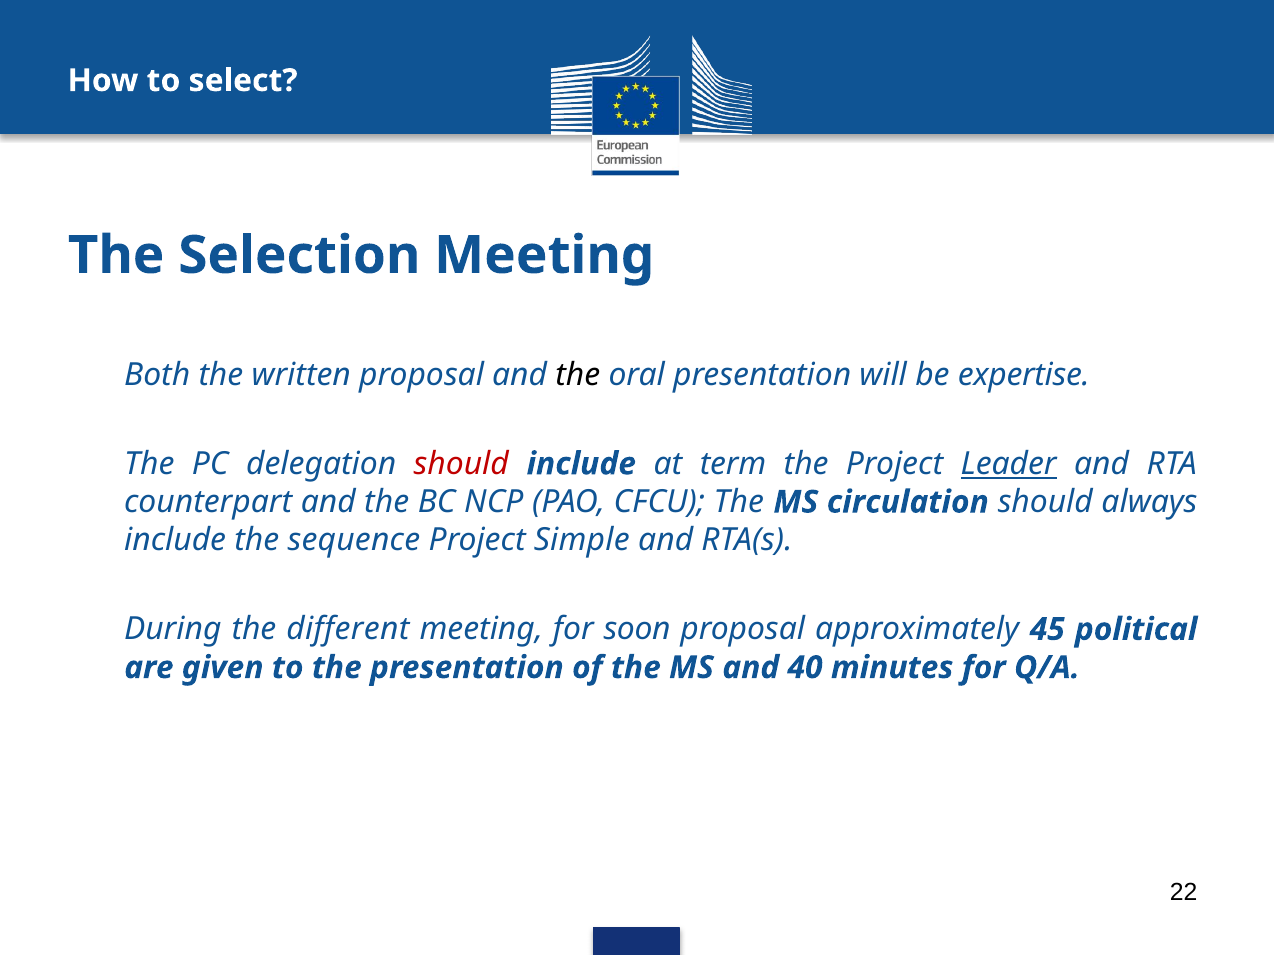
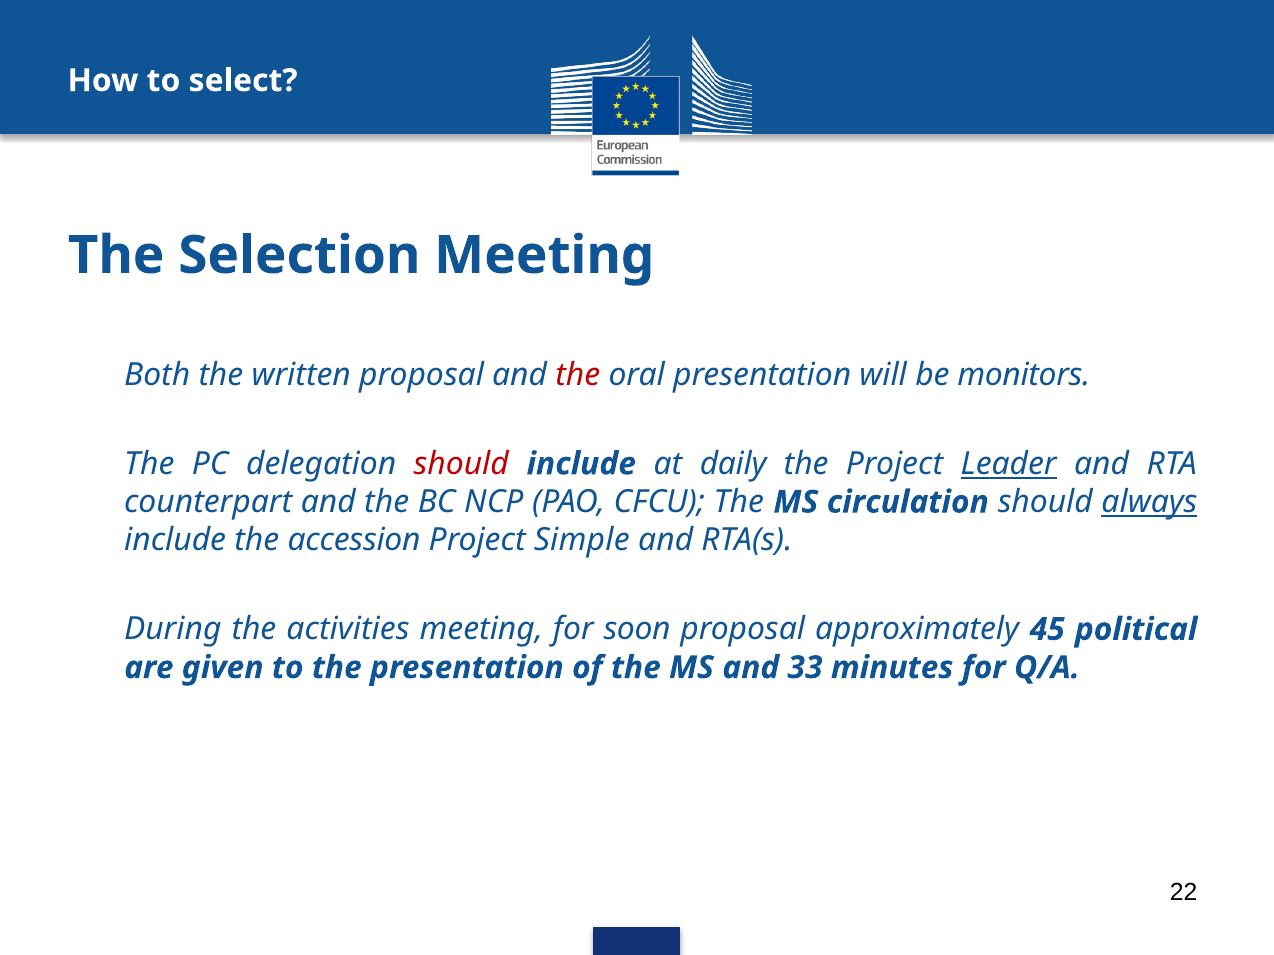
the colour: black -> red (578, 375)
expertise: expertise -> monitors (1024, 375)
term: term -> daily (733, 464)
always underline: none -> present (1149, 502)
sequence: sequence -> accession (354, 541)
different: different -> activities (348, 630)
40: 40 -> 33 (805, 668)
